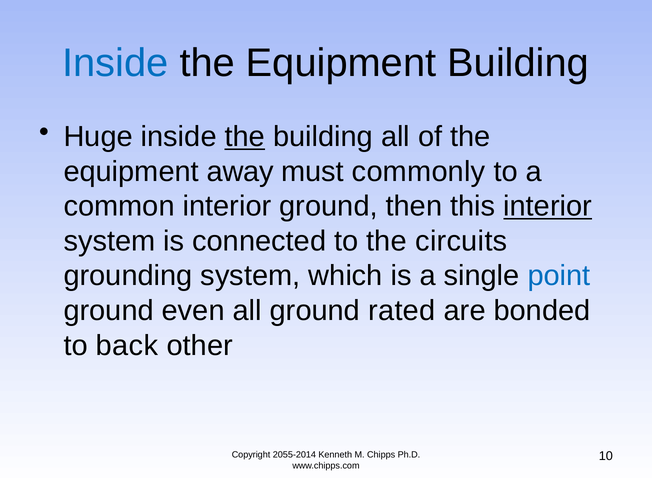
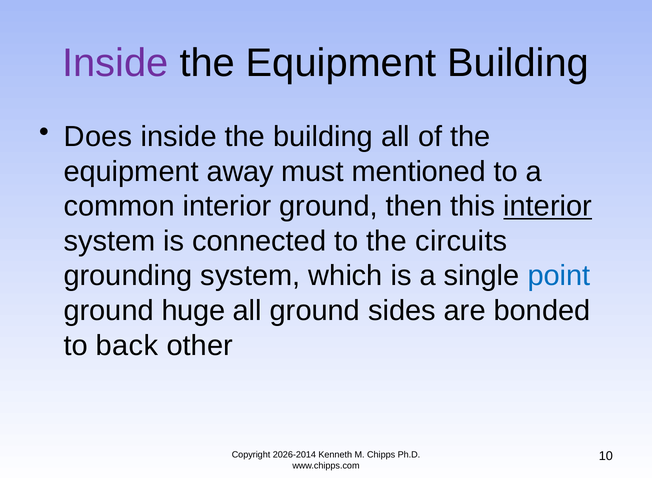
Inside colour: blue -> purple (115, 63)
Huge: Huge -> Does (98, 137)
the underline: present -> none (245, 137)
commonly: commonly -> mentioned (419, 172)
even: even -> huge (193, 311)
rated: rated -> sides (402, 311)
2055-2014: 2055-2014 -> 2026-2014 (294, 455)
